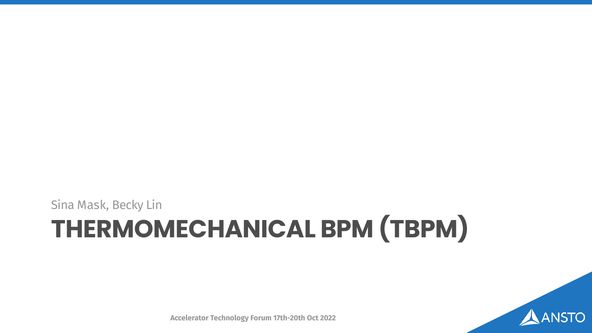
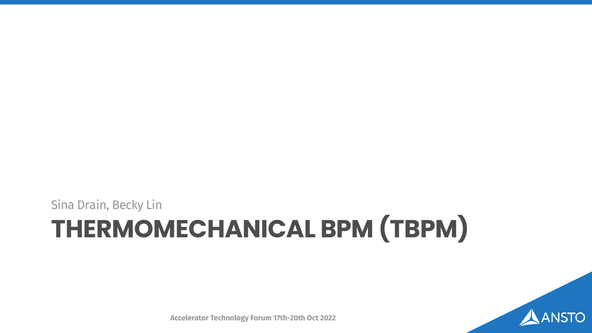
Mask: Mask -> Drain (93, 205)
